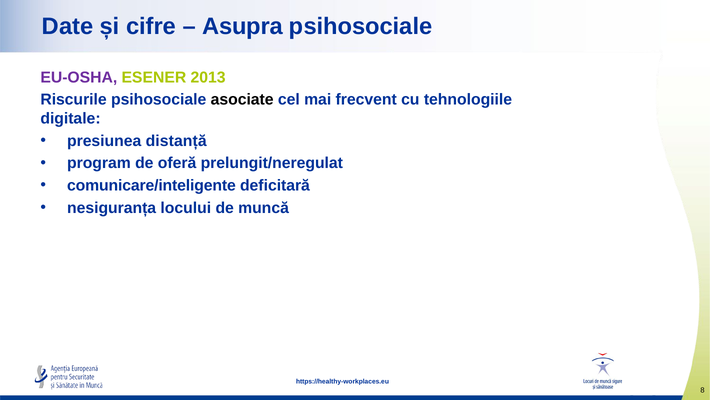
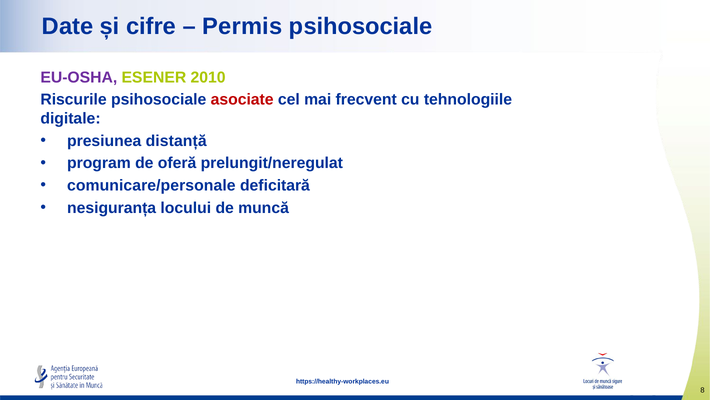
Asupra: Asupra -> Permis (242, 26)
2013: 2013 -> 2010 (208, 77)
asociate colour: black -> red (242, 100)
comunicare/inteligente: comunicare/inteligente -> comunicare/personale (151, 185)
